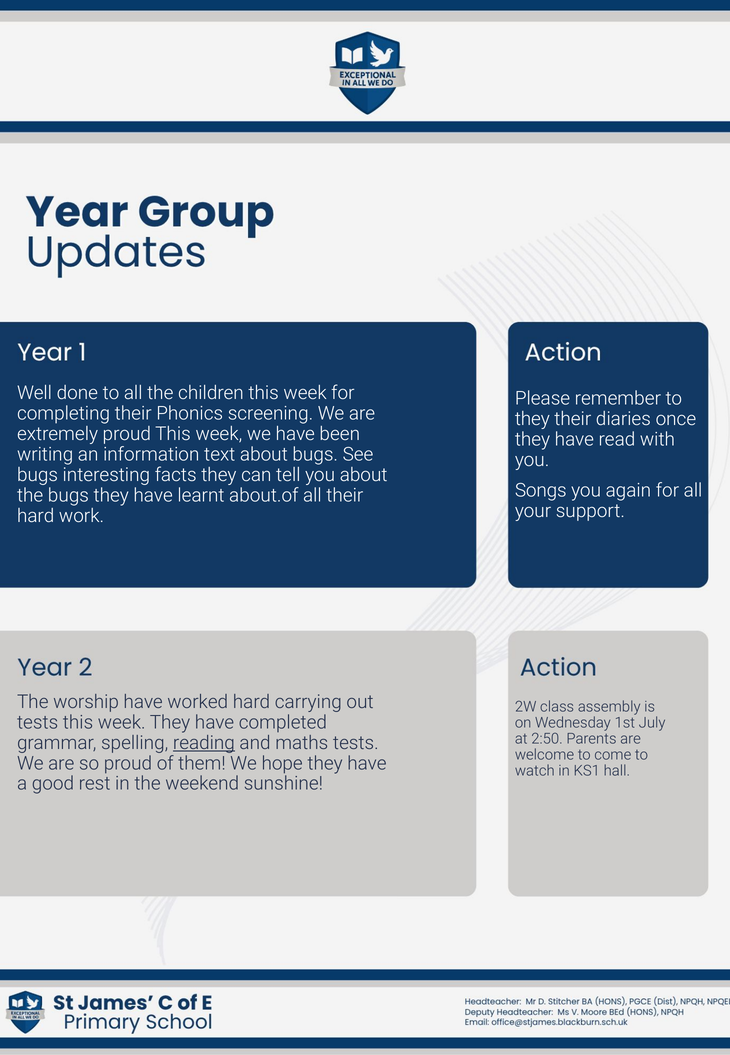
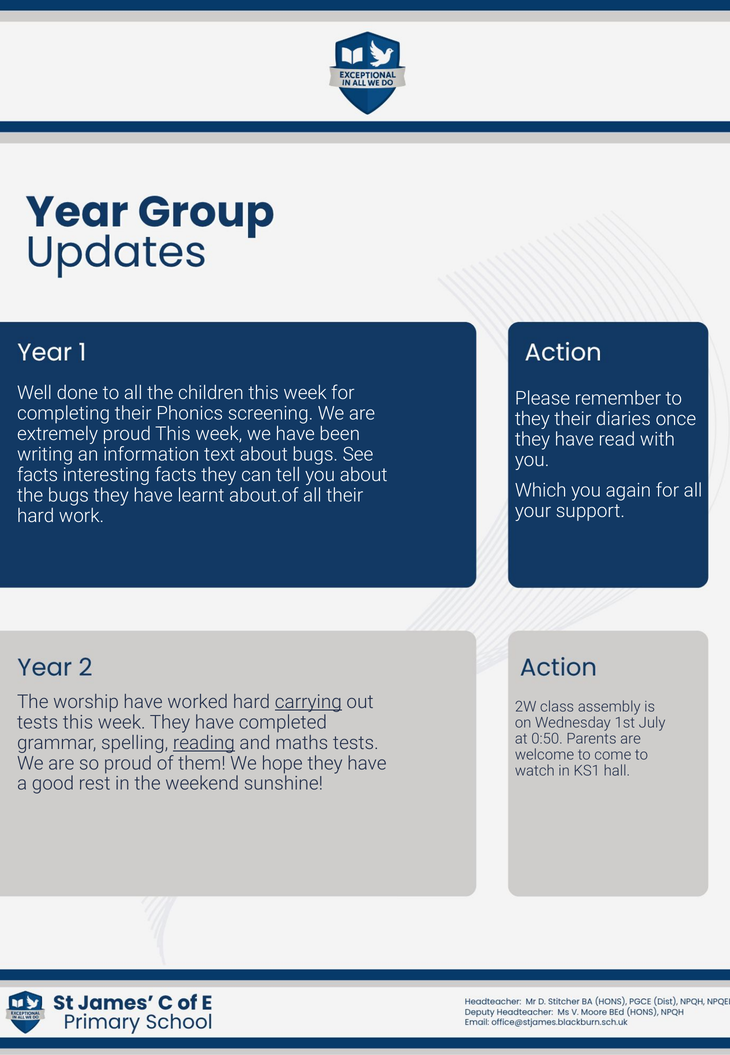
bugs: bugs -> facts (38, 475)
Songs: Songs -> Which (541, 490)
carrying underline: none -> present (308, 702)
2:50: 2:50 -> 0:50 (547, 738)
